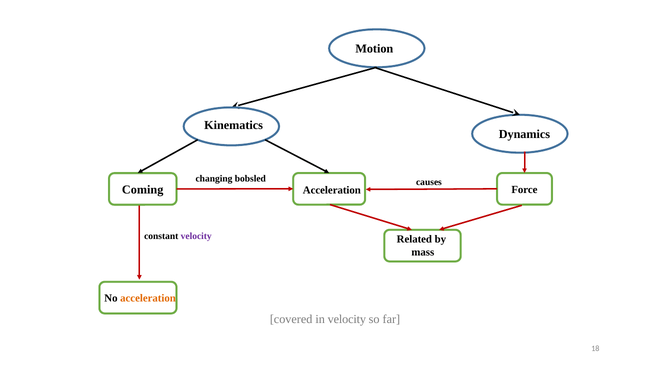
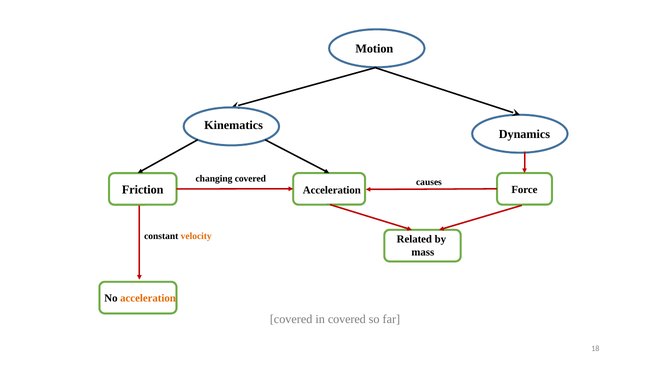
changing bobsled: bobsled -> covered (250, 178)
Coming: Coming -> Friction (143, 190)
velocity colour: purple -> orange (196, 236)
in velocity: velocity -> covered (347, 319)
